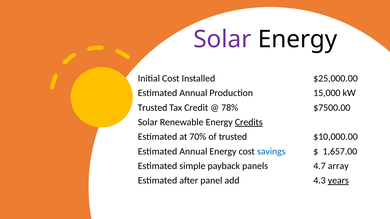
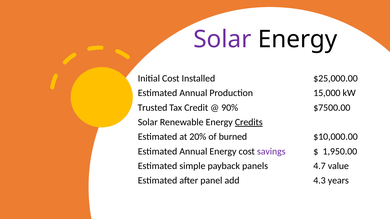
78%: 78% -> 90% (230, 108)
70%: 70% -> 20% (198, 137)
of trusted: trusted -> burned (233, 137)
savings colour: blue -> purple (271, 152)
1,657.00: 1,657.00 -> 1,950.00 (340, 152)
array: array -> value (338, 166)
years underline: present -> none (338, 181)
